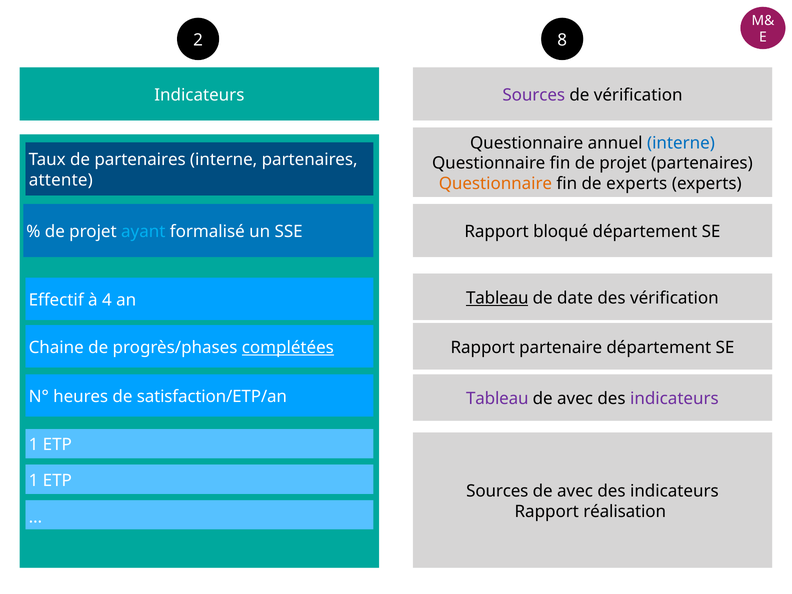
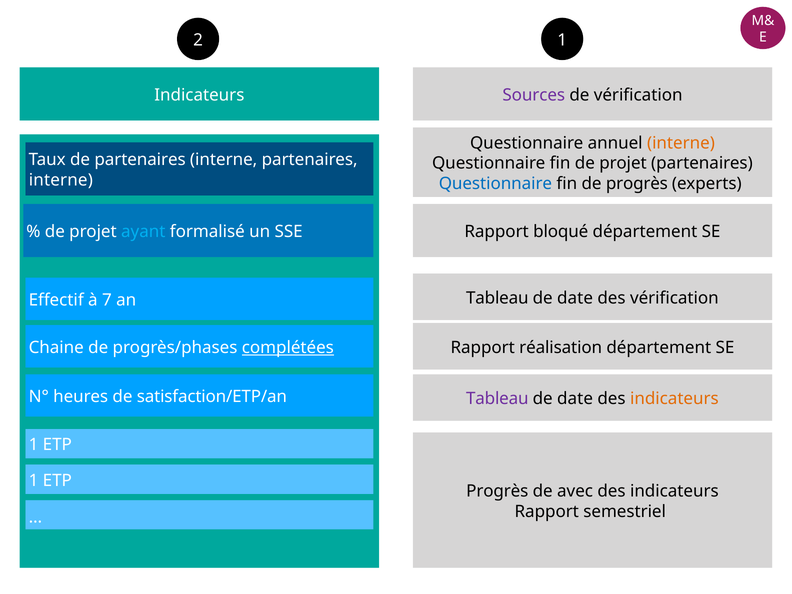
2 8: 8 -> 1 (562, 40)
interne colour: blue -> orange (681, 143)
attente: attente -> interne (61, 180)
Questionnaire colour: orange -> blue (495, 184)
de experts: experts -> progrès (637, 184)
Tableau underline: present -> none (497, 298)
4: 4 -> 7 (107, 300)
partenaire: partenaire -> réalisation (561, 347)
avec: avec -> date (575, 399)
indicateurs colour: purple -> orange (674, 399)
Sources: Sources -> Progrès (497, 491)
réalisation: réalisation -> semestriel (625, 512)
